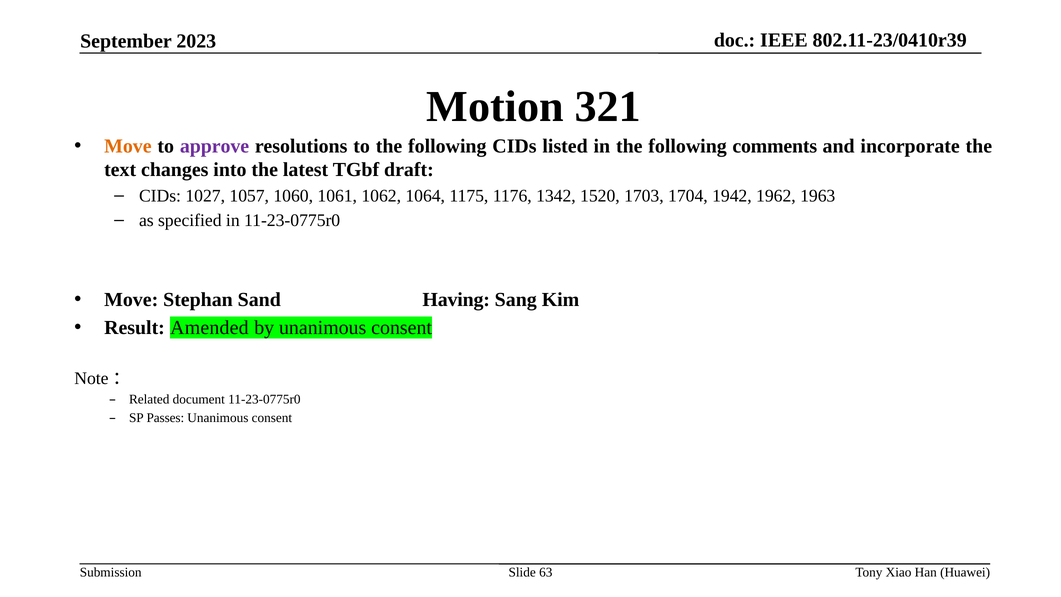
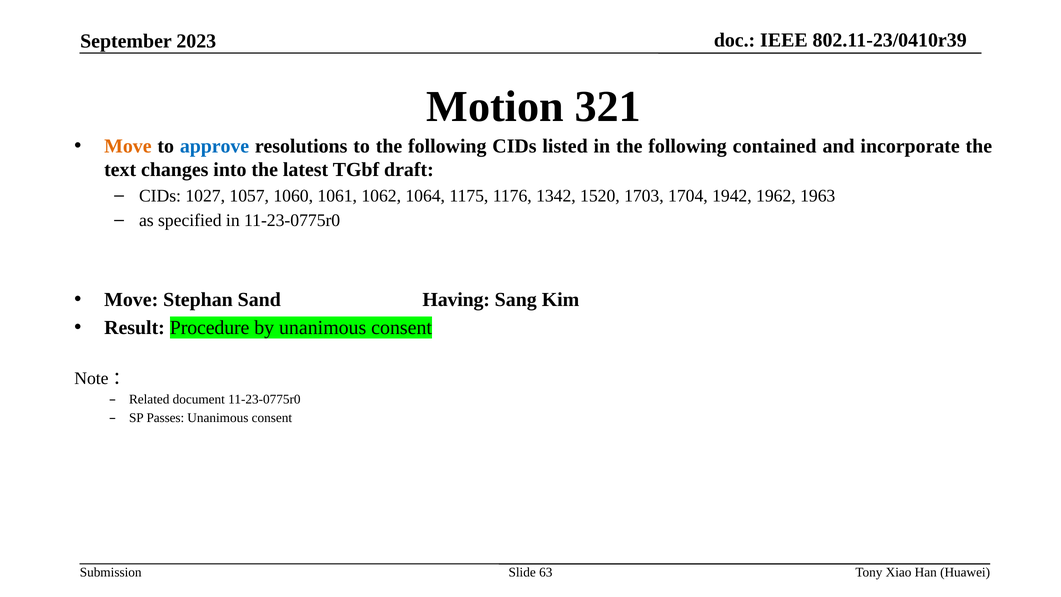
approve colour: purple -> blue (215, 146)
comments: comments -> contained (775, 146)
Amended: Amended -> Procedure (210, 328)
